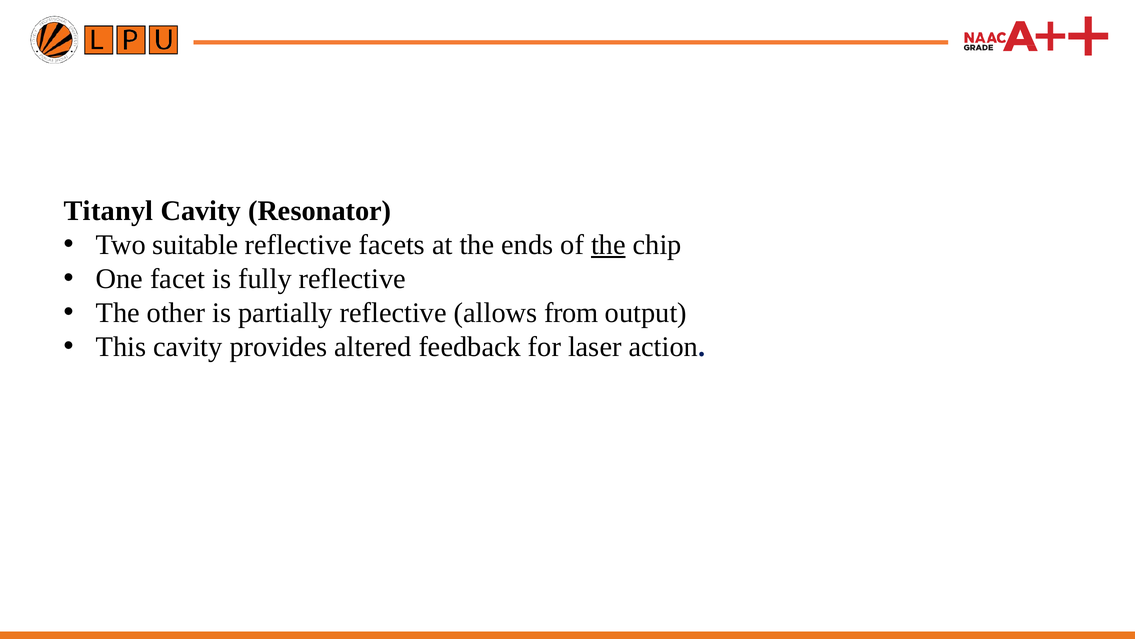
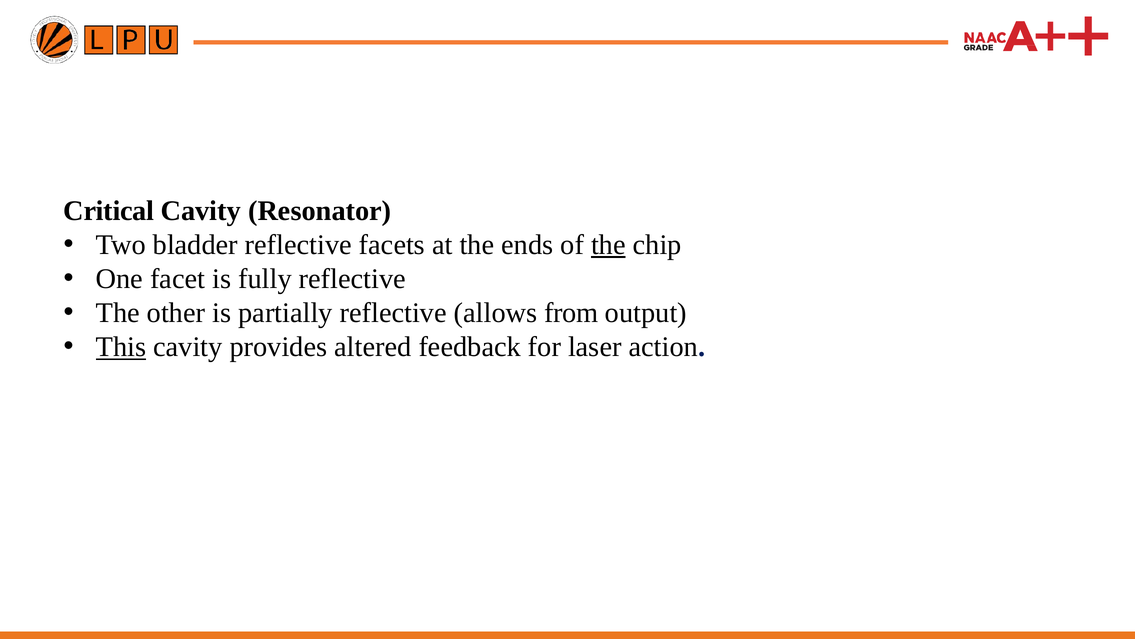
Titanyl: Titanyl -> Critical (109, 211)
suitable: suitable -> bladder (195, 245)
This underline: none -> present (121, 347)
